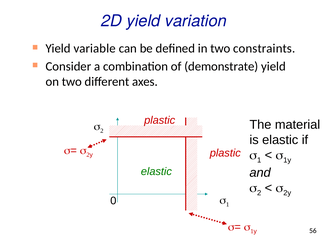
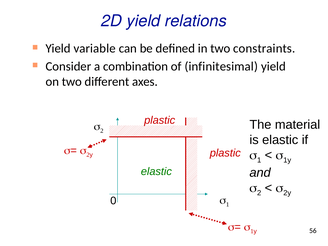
variation: variation -> relations (196, 21)
demonstrate: demonstrate -> infinitesimal (221, 66)
